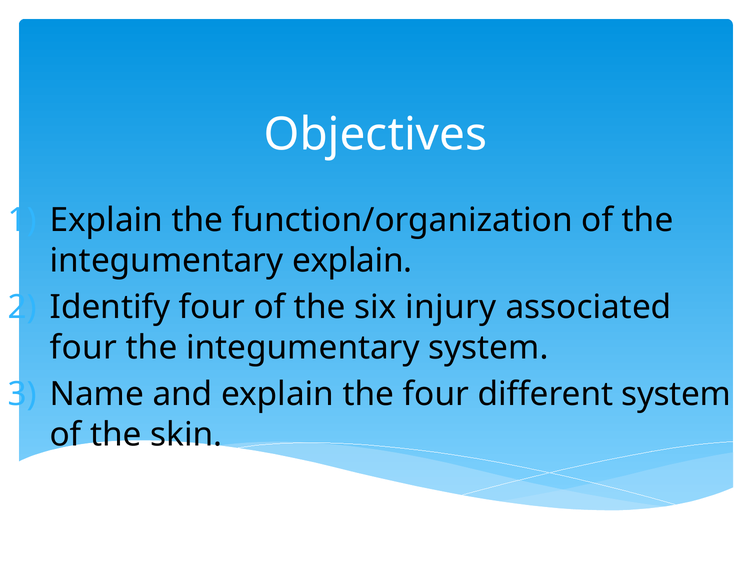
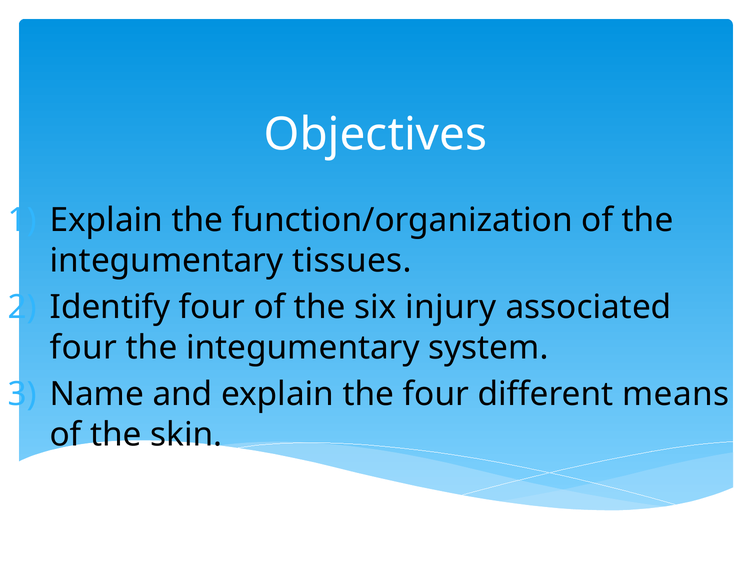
integumentary explain: explain -> tissues (352, 260)
different system: system -> means (676, 394)
